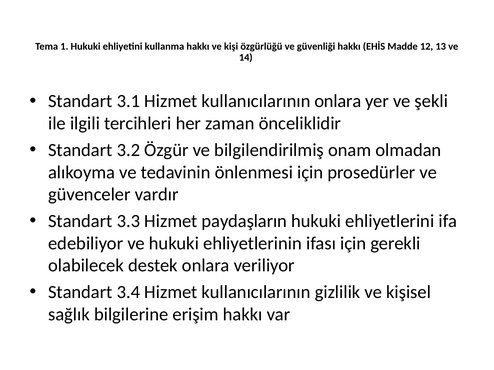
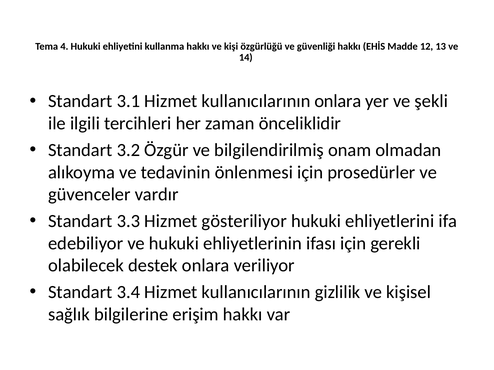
1: 1 -> 4 (64, 46)
paydaşların: paydaşların -> gösteriliyor (244, 221)
